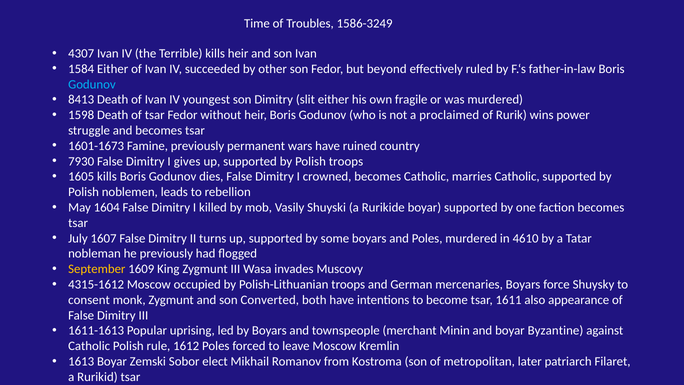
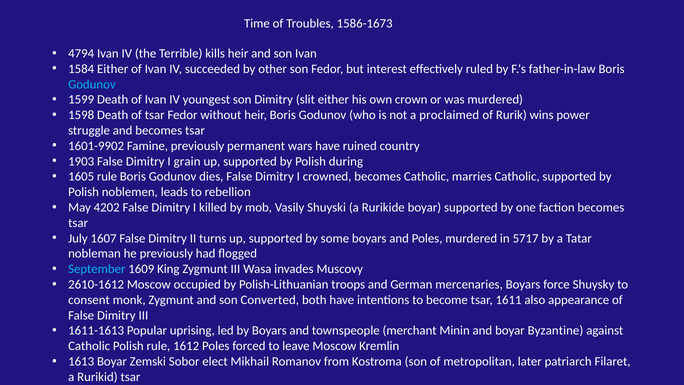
1586-3249: 1586-3249 -> 1586-1673 (365, 24)
4307: 4307 -> 4794 (81, 54)
beyond: beyond -> interest (387, 69)
8413: 8413 -> 1599 (81, 100)
fragile: fragile -> crown (411, 100)
1601-1673: 1601-1673 -> 1601-9902 (96, 146)
7930: 7930 -> 1903 (81, 161)
gives: gives -> grain (187, 161)
Polish troops: troops -> during (346, 161)
1605 kills: kills -> rule (107, 177)
1604: 1604 -> 4202 (107, 207)
4610: 4610 -> 5717 (526, 238)
September colour: yellow -> light blue (97, 269)
4315-1612: 4315-1612 -> 2610-1612 (96, 284)
